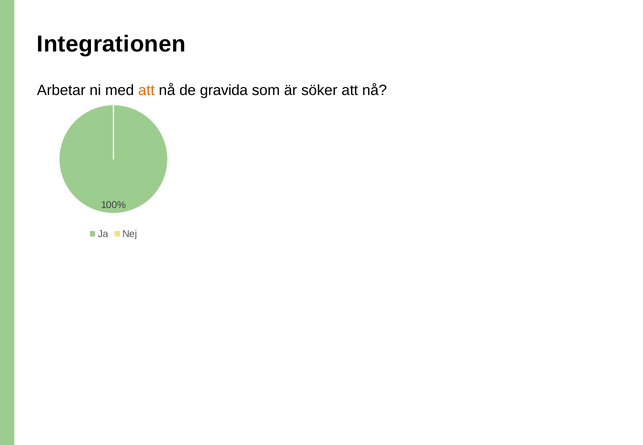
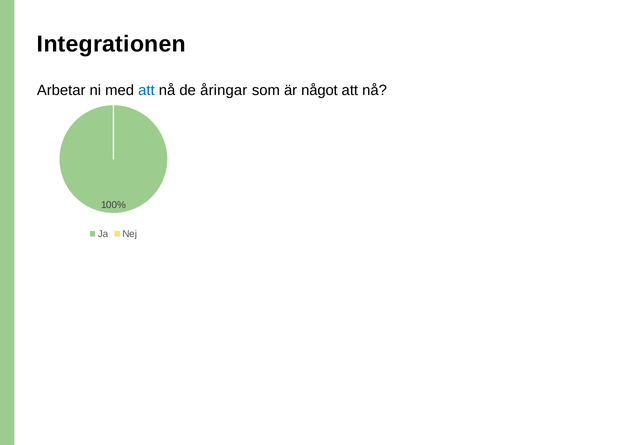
att colour: orange -> blue (146, 90)
gravida: gravida -> åringar (224, 90)
söker: söker -> något (319, 90)
